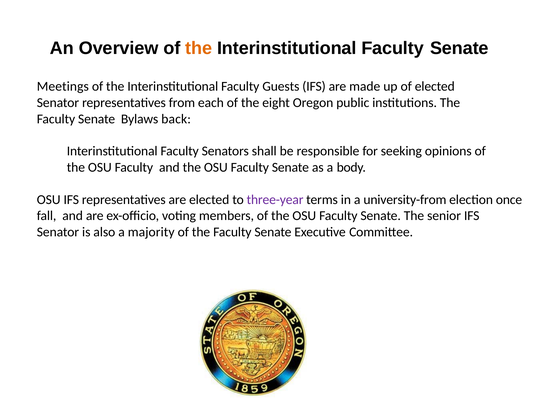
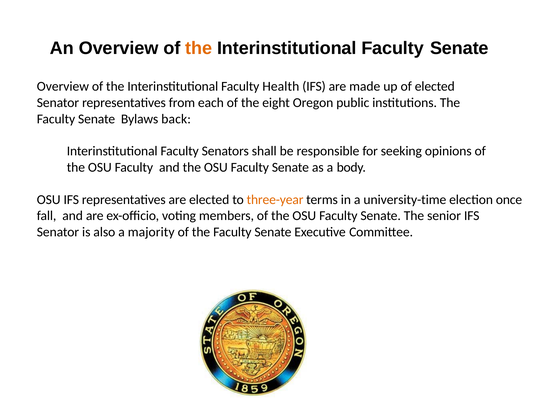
Meetings: Meetings -> Overview (63, 86)
Guests: Guests -> Health (281, 86)
three-year colour: purple -> orange (275, 199)
university-from: university-from -> university-time (405, 199)
